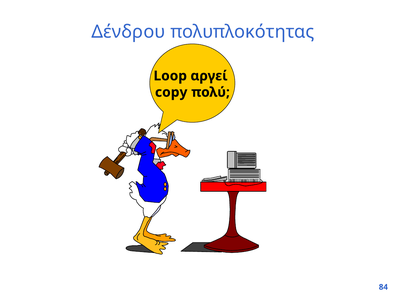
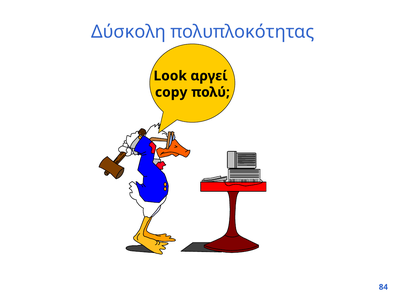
Δένδρου: Δένδρου -> Δύσκολη (129, 32)
Loop: Loop -> Look (170, 76)
